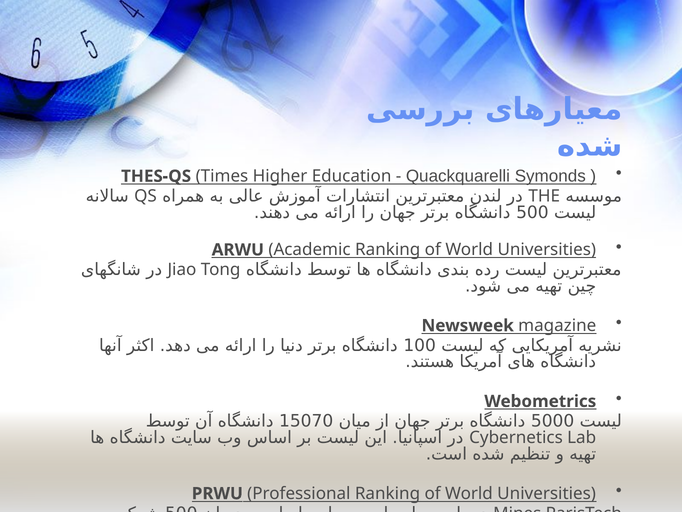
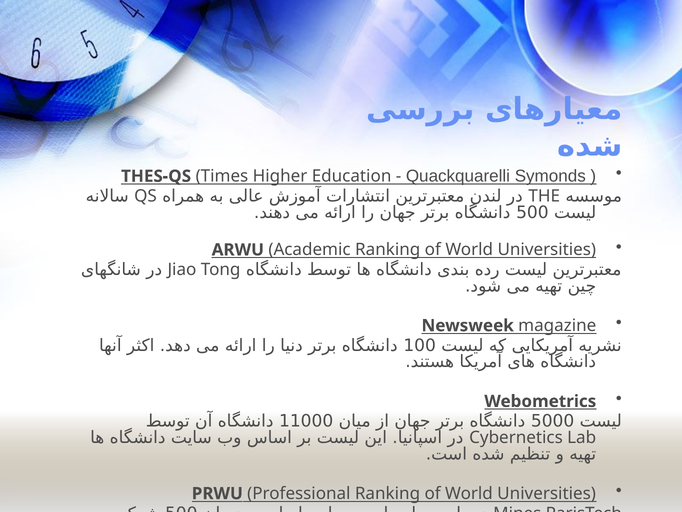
15070: 15070 -> 11000 (306, 421)
